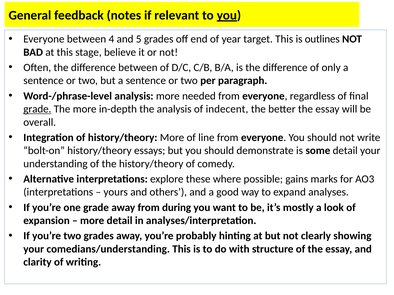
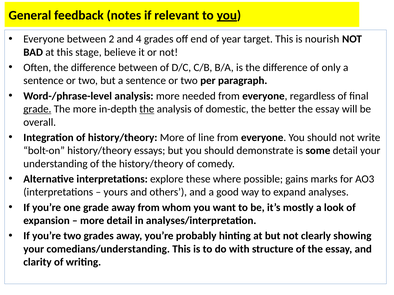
4: 4 -> 2 (111, 39)
5: 5 -> 4 (139, 39)
outlines: outlines -> nourish (322, 39)
the underline: none -> present (147, 109)
indecent: indecent -> domestic (227, 109)
during: during -> whom (177, 208)
